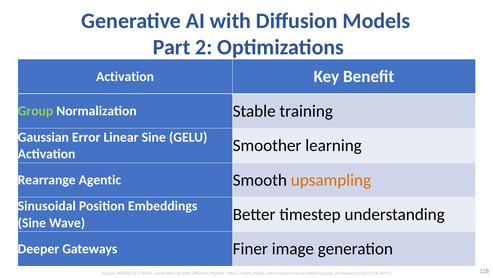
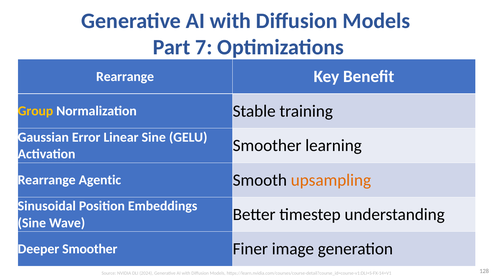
2: 2 -> 7 (204, 47)
Activation: Activation -> Rearrange (125, 76)
Group colour: light green -> yellow (35, 111)
Deeper Gateways: Gateways -> Smoother (90, 248)
